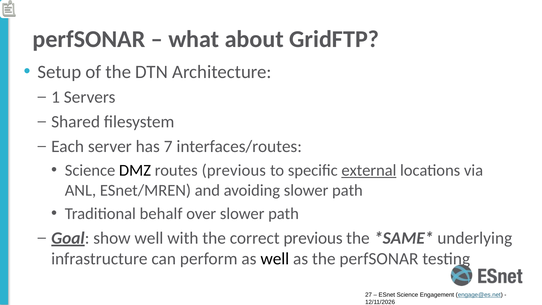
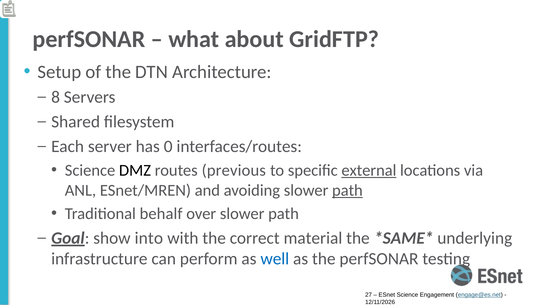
1: 1 -> 8 (56, 97)
7: 7 -> 0 (168, 147)
path underline: none -> present (347, 190)
show well: well -> into (149, 238)
correct previous: previous -> material (313, 238)
well colour: black -> blue (275, 259)
